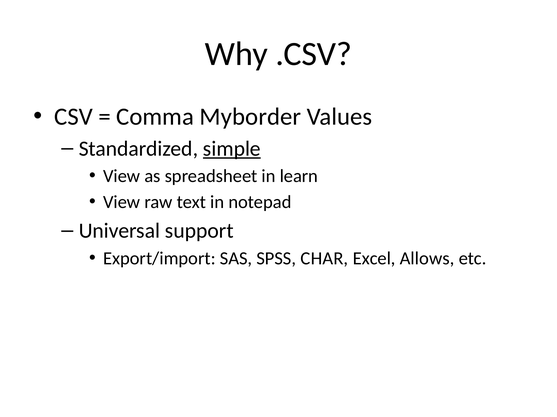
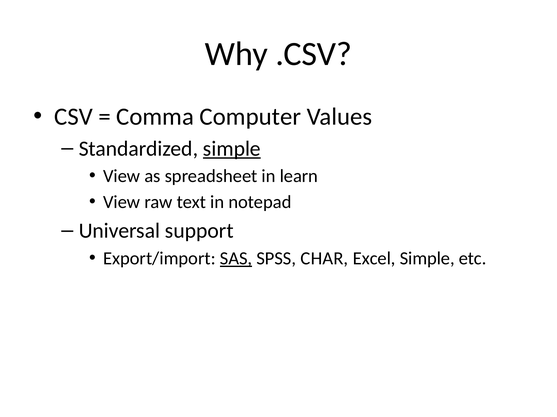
Myborder: Myborder -> Computer (250, 117)
SAS underline: none -> present (236, 259)
Excel Allows: Allows -> Simple (427, 259)
